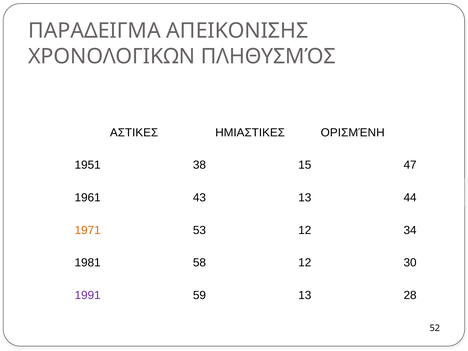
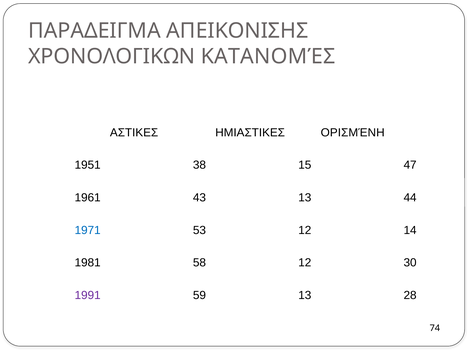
ΠΛΗΘΥΣΜΌΣ: ΠΛΗΘΥΣΜΌΣ -> ΚΑΤΑΝΟΜΈΣ (268, 56)
1971 colour: orange -> blue (88, 230)
34: 34 -> 14 (410, 230)
52: 52 -> 74 (435, 328)
